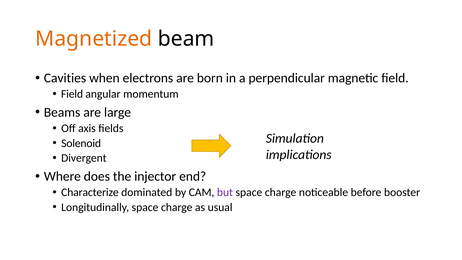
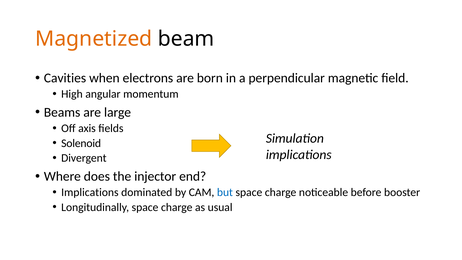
Field: Field -> High (72, 94)
Characterize: Characterize -> Implications (90, 192)
but colour: purple -> blue (225, 192)
